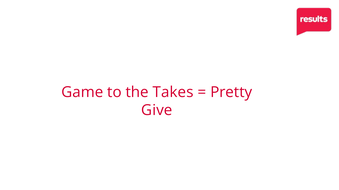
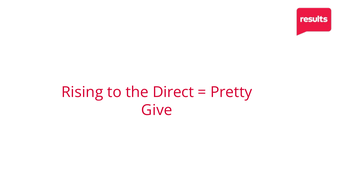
Game: Game -> Rising (82, 93)
Takes: Takes -> Direct (173, 93)
